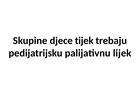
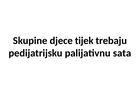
lijek: lijek -> sata (122, 53)
